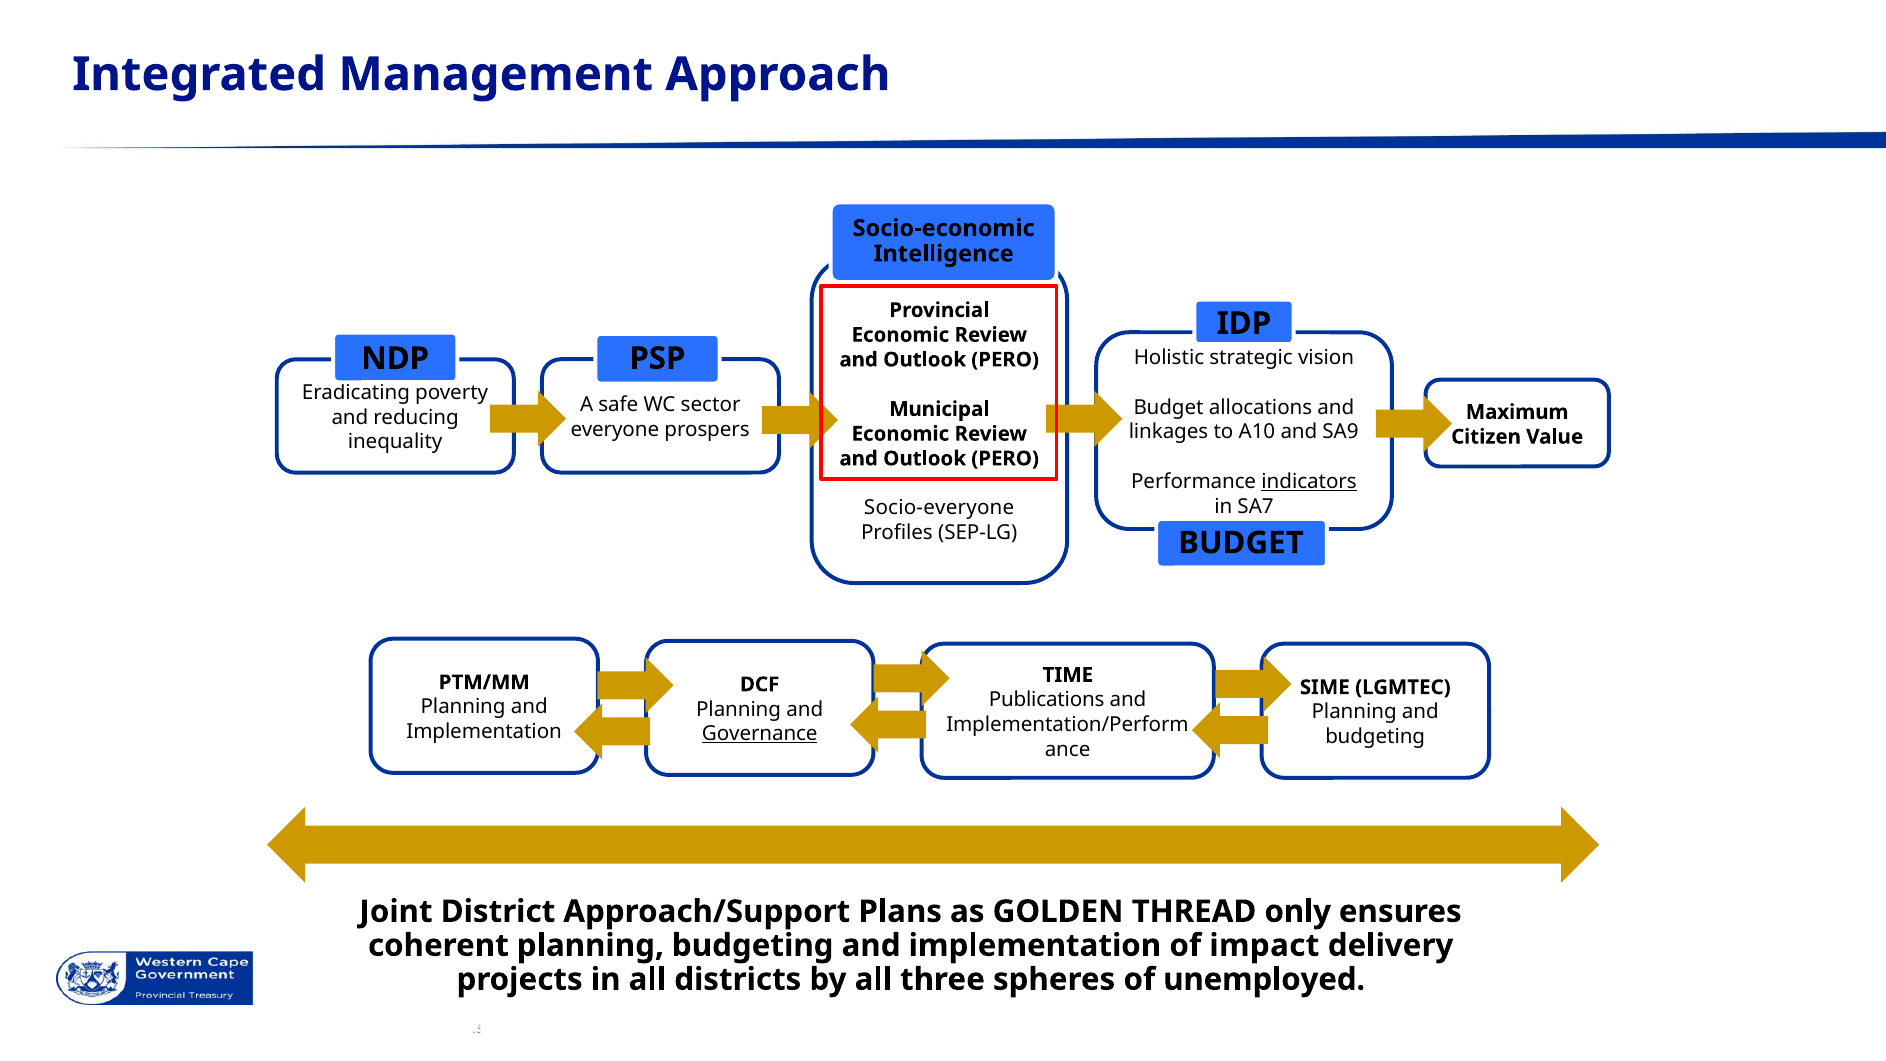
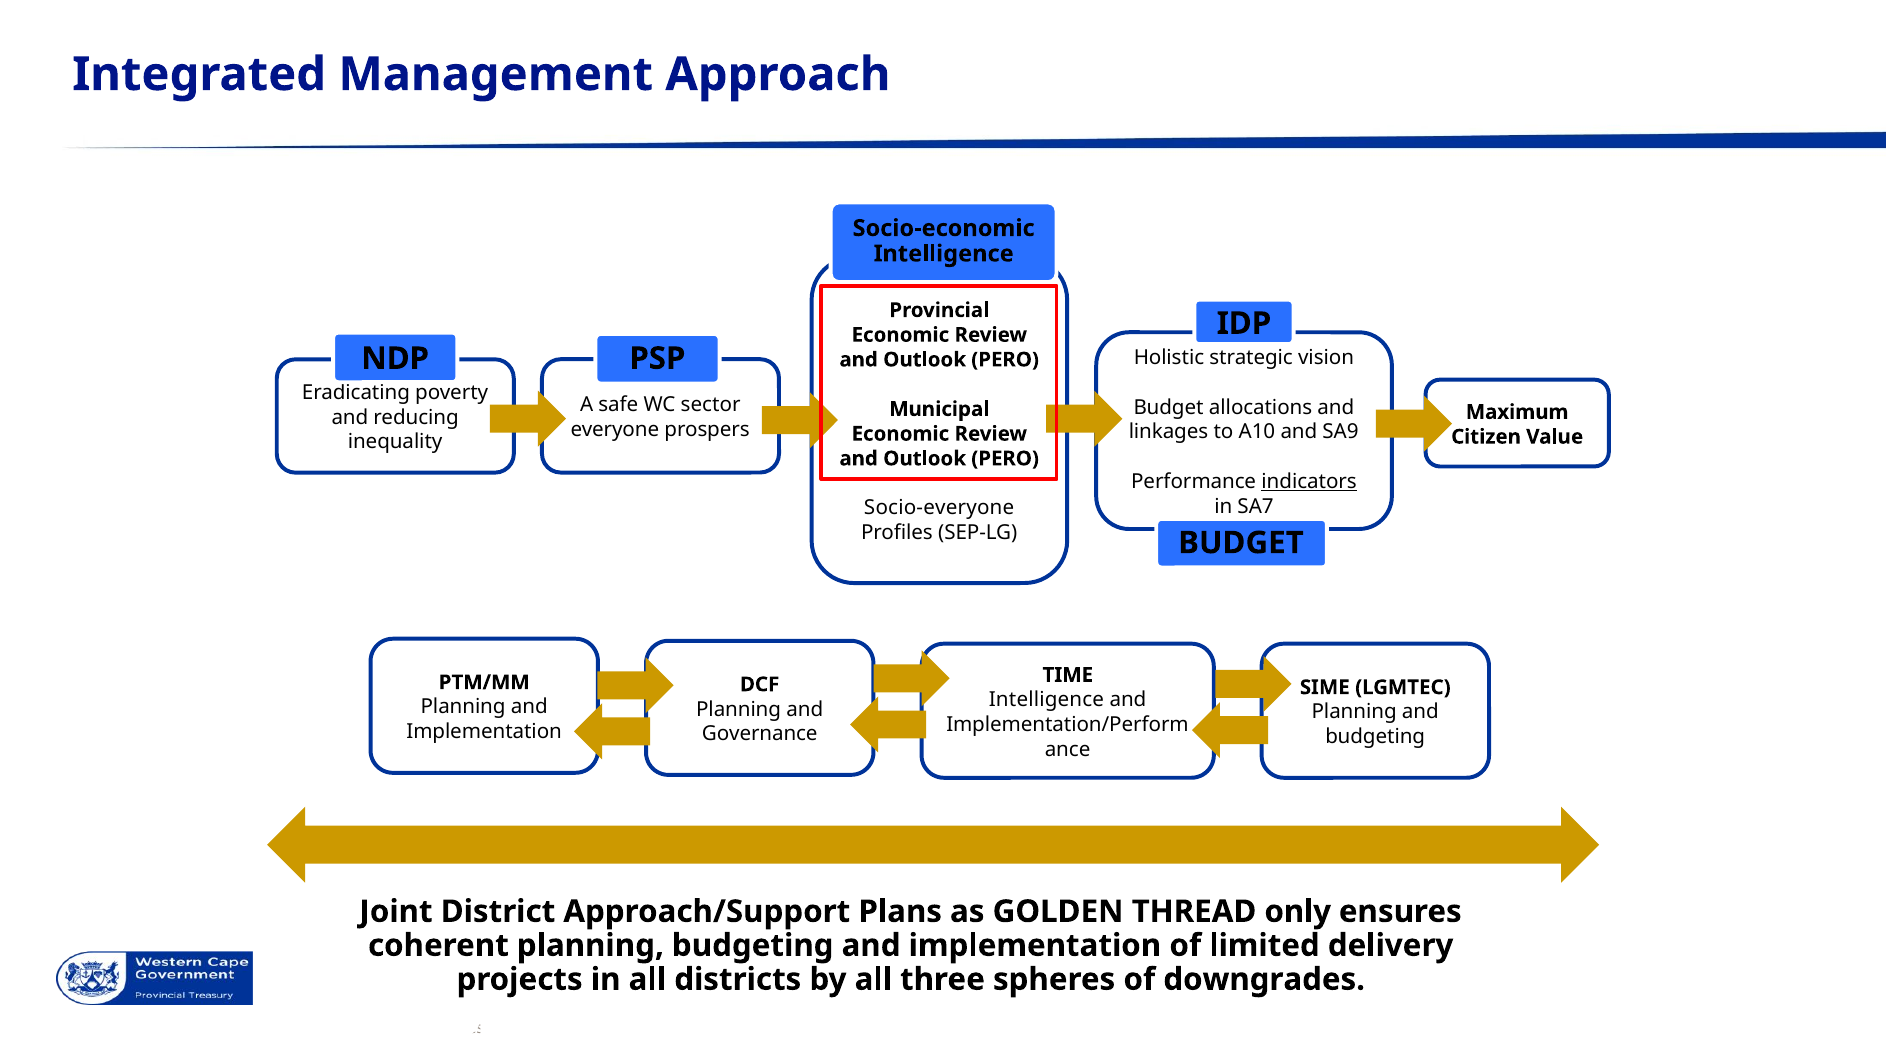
Publications: Publications -> Intelligence (1046, 700)
Governance underline: present -> none (760, 734)
impact: impact -> limited (1265, 945)
unemployed: unemployed -> downgrades (1264, 979)
